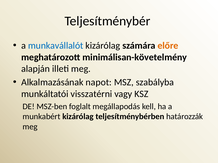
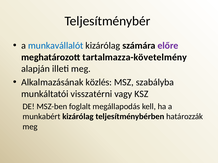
előre colour: orange -> purple (168, 46)
minimálisan-követelmény: minimálisan-követelmény -> tartalmazza-követelmény (135, 57)
napot: napot -> közlés (99, 83)
